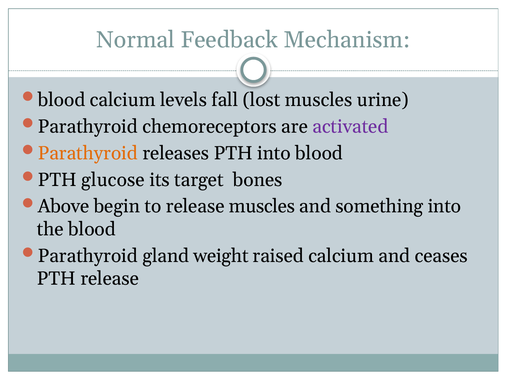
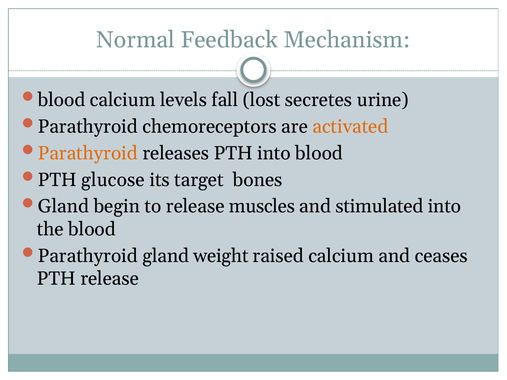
lost muscles: muscles -> secretes (319, 100)
activated colour: purple -> orange (350, 127)
Above: Above -> Gland (63, 207)
something: something -> stimulated (379, 207)
